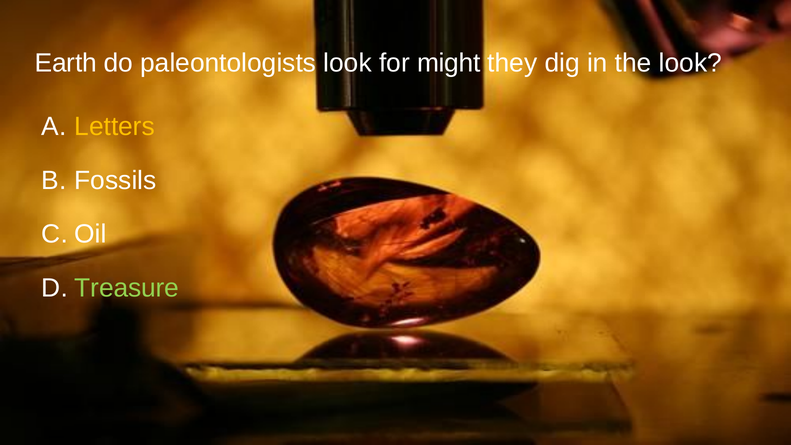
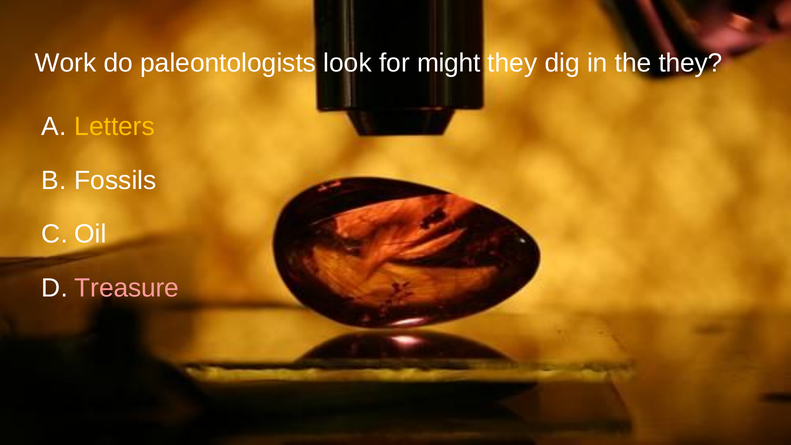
Earth: Earth -> Work (66, 63)
the look: look -> they (691, 63)
Treasure colour: light green -> pink (127, 288)
